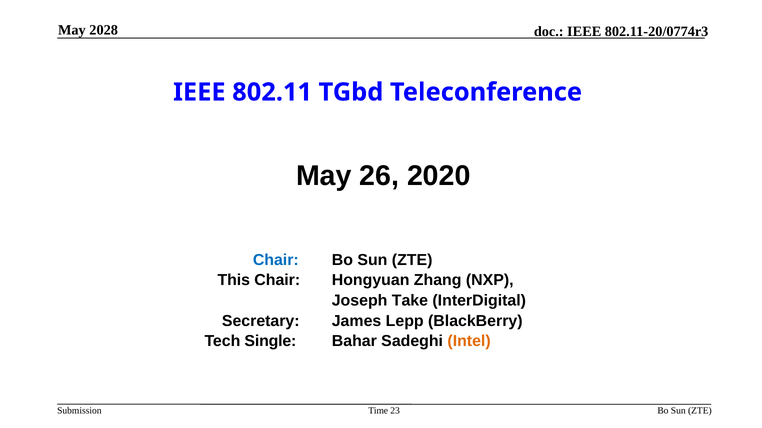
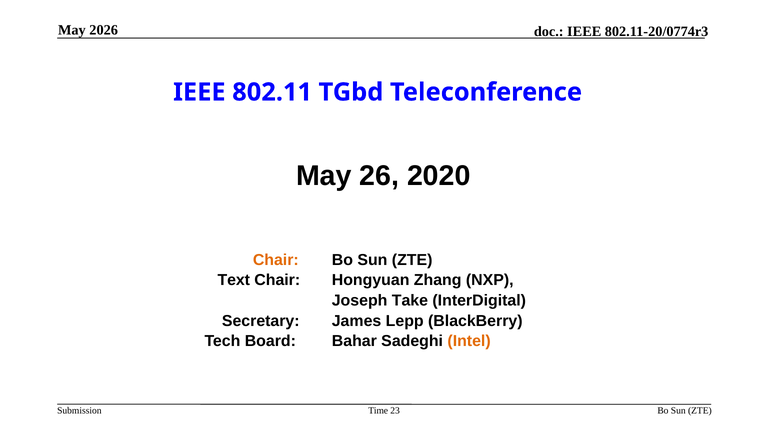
2028: 2028 -> 2026 (104, 30)
Chair colour: blue -> orange (276, 260)
This: This -> Text (234, 281)
Single: Single -> Board (270, 342)
